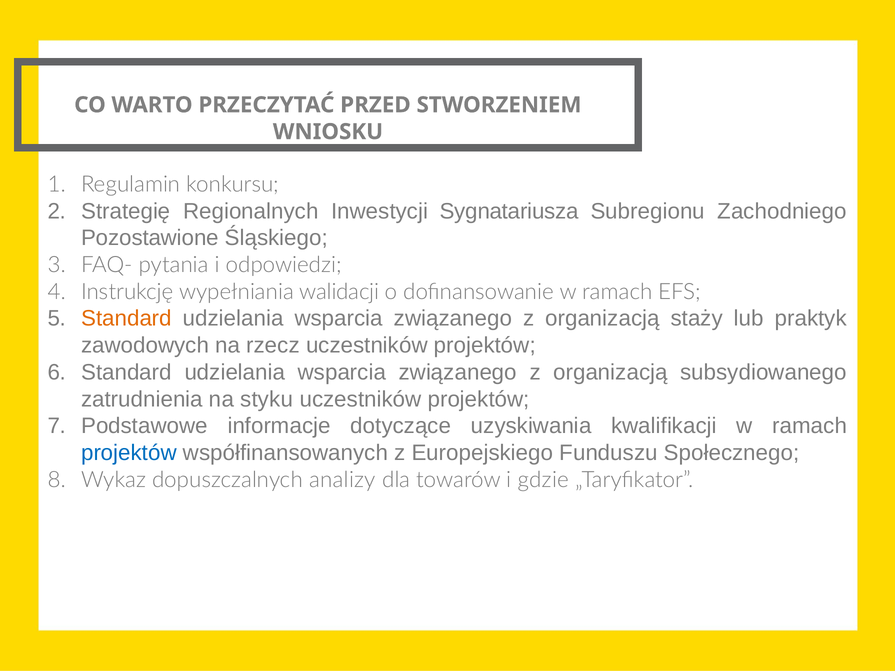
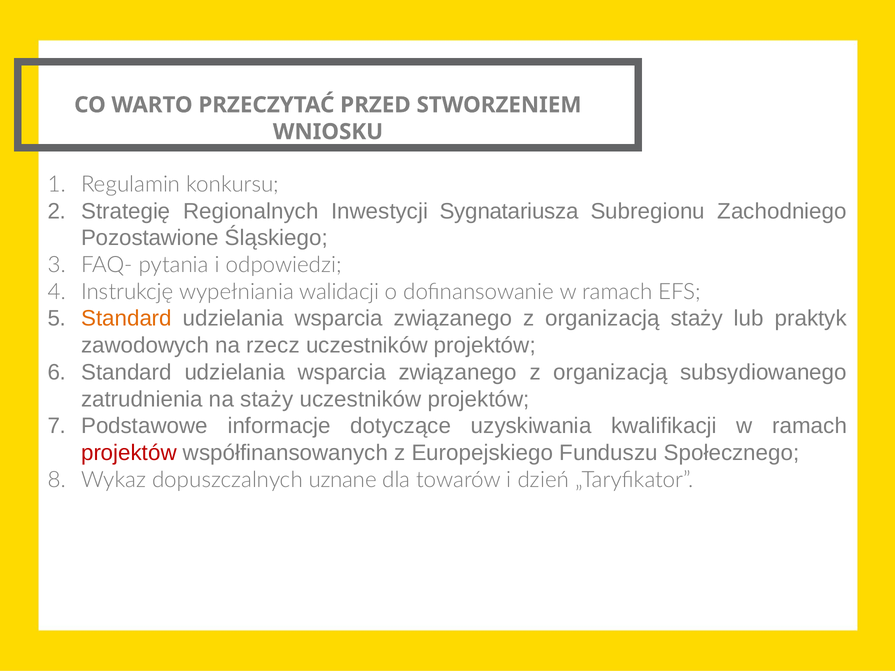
na styku: styku -> staży (267, 399)
projektów colour: blue -> red (129, 453)
analizy: analizy -> uznane (343, 480)
gdzie: gdzie -> dzień (543, 480)
